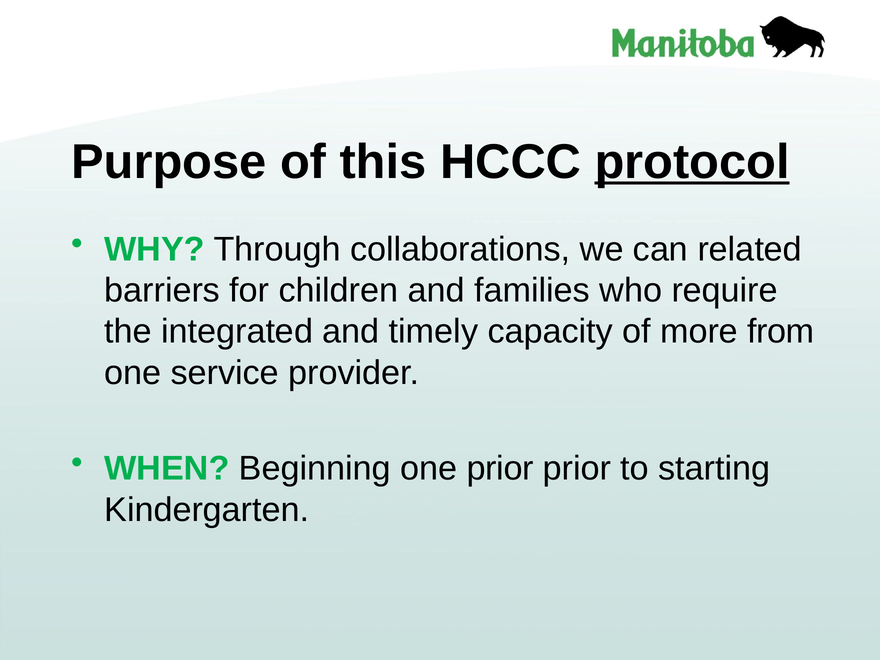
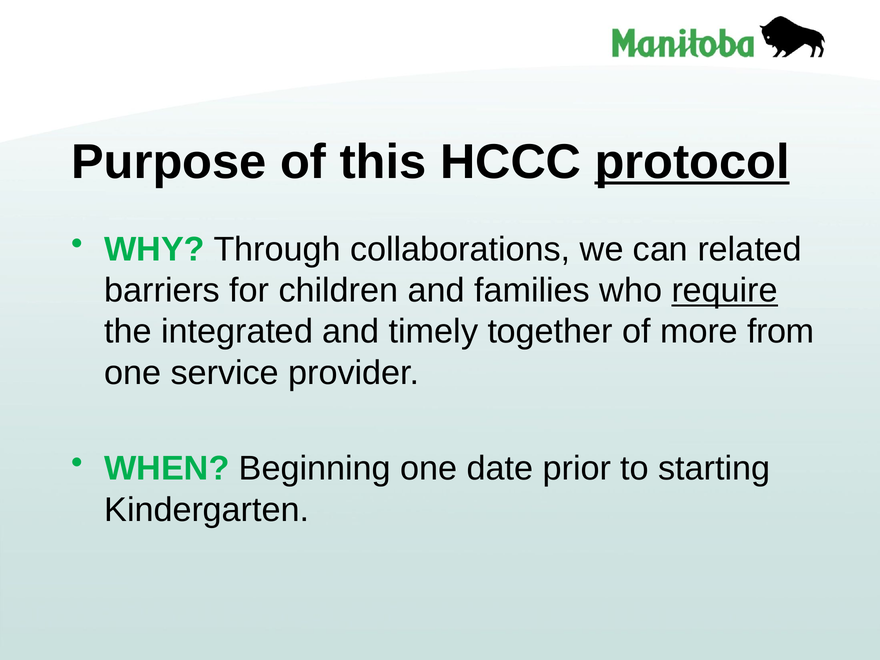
require underline: none -> present (725, 291)
capacity: capacity -> together (550, 332)
one prior: prior -> date (500, 469)
